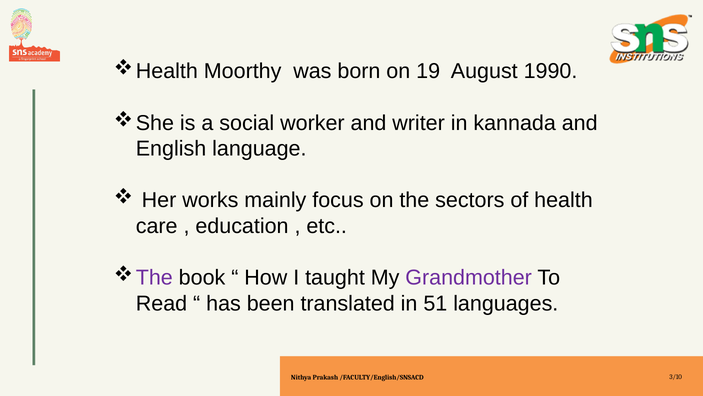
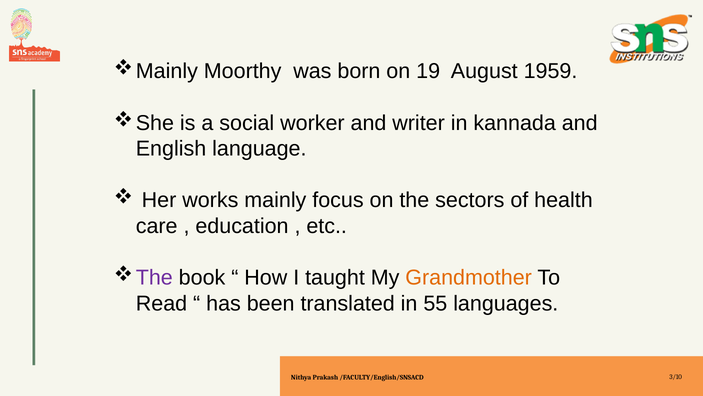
Health: Health -> Mainly (167, 71)
1990: 1990 -> 1959 (550, 71)
Grandmother colour: purple -> orange (469, 277)
51: 51 -> 55 (435, 303)
